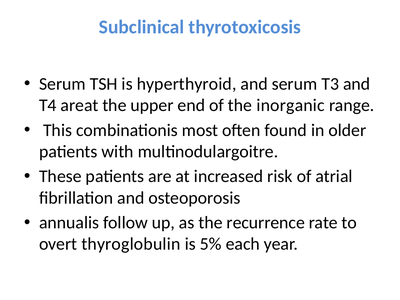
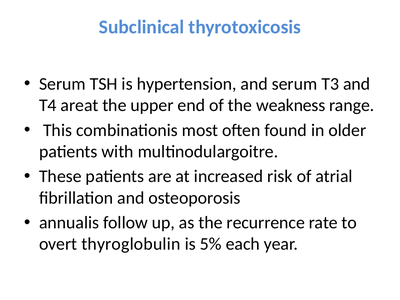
hyperthyroid: hyperthyroid -> hypertension (187, 84)
inorganic: inorganic -> weakness (291, 105)
